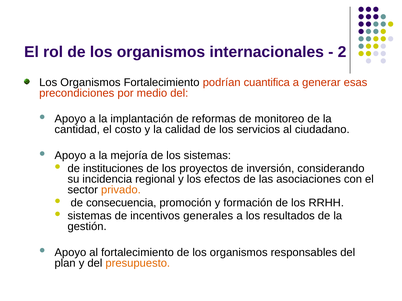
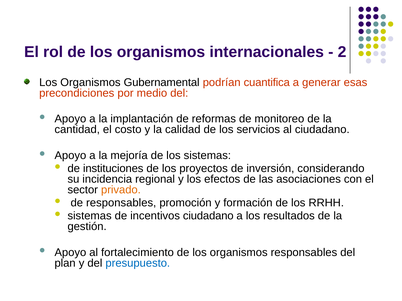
Organismos Fortalecimiento: Fortalecimiento -> Gubernamental (162, 82)
de consecuencia: consecuencia -> responsables (121, 203)
incentivos generales: generales -> ciudadano (208, 216)
presupuesto colour: orange -> blue (138, 263)
